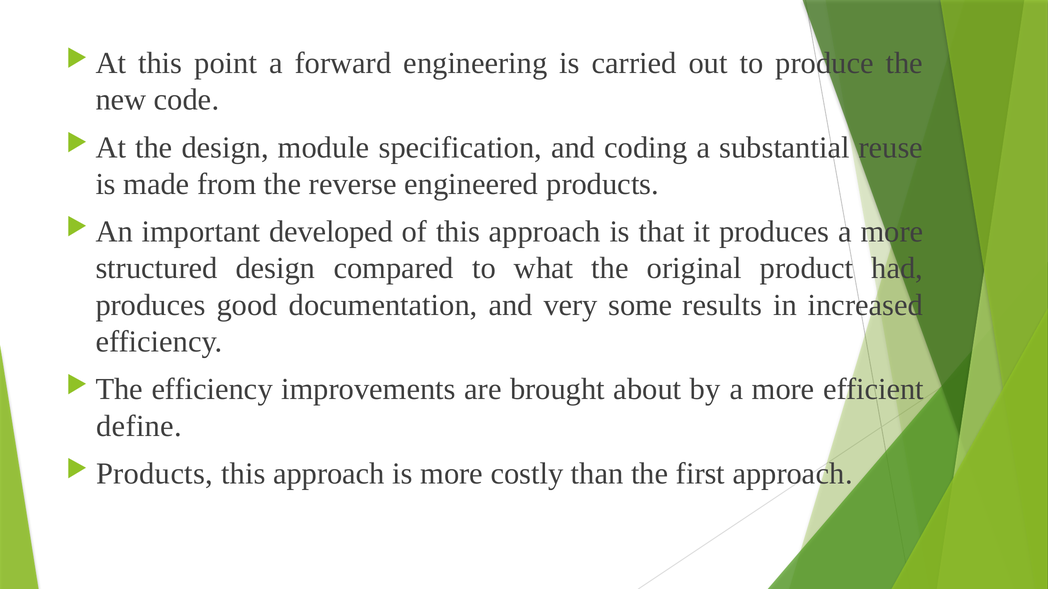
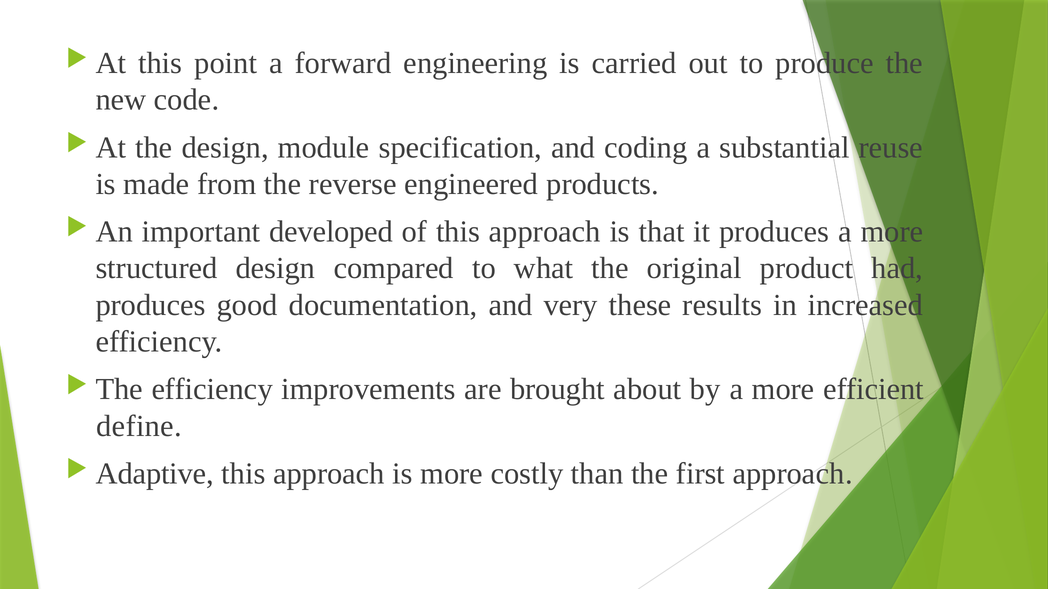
some: some -> these (640, 305)
Products: Products -> Adaptive (155, 474)
